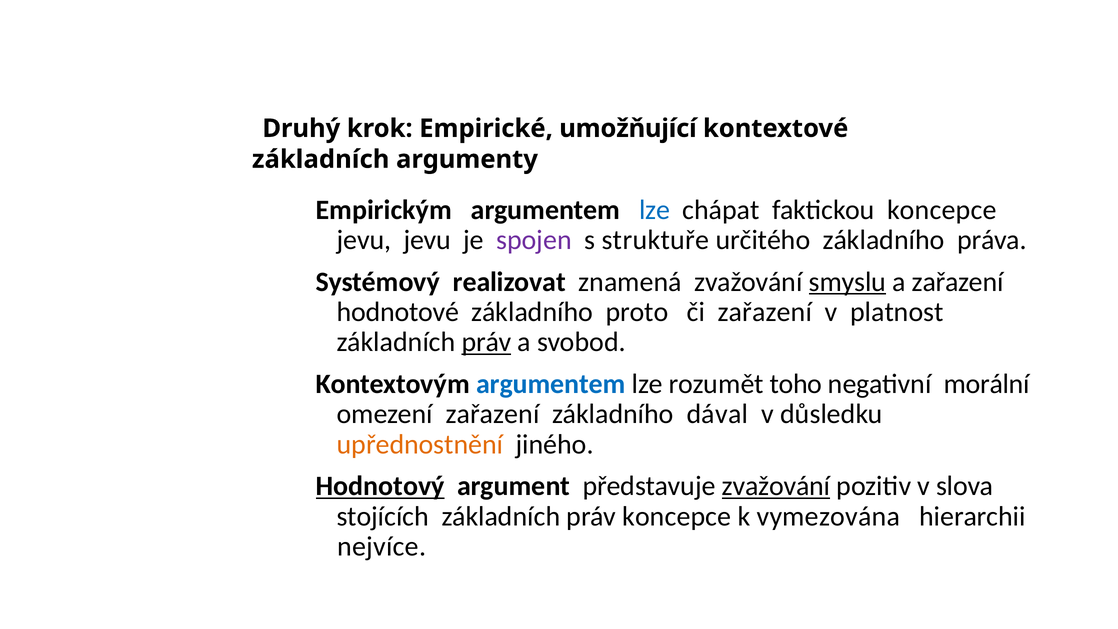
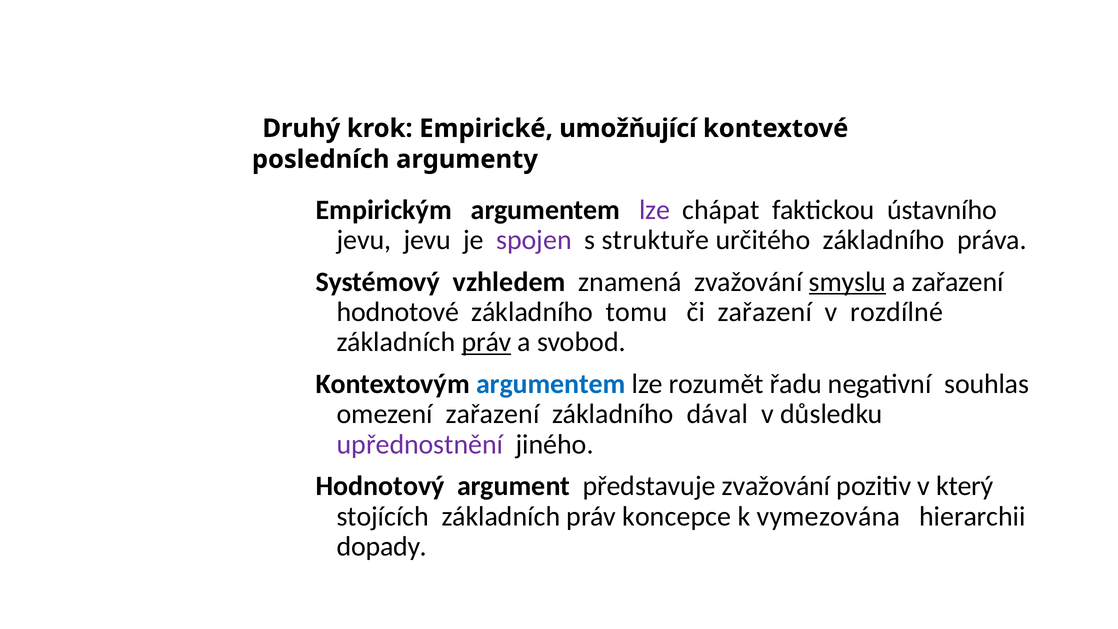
základních: základních -> posledních (321, 159)
lze colour: blue -> purple (655, 210)
faktickou koncepce: koncepce -> ústavního (942, 210)
realizovat: realizovat -> vzhledem (509, 282)
proto: proto -> tomu (637, 312)
platnost: platnost -> rozdílné (897, 312)
toho: toho -> řadu (796, 384)
morální: morální -> souhlas (987, 384)
upřednostnění colour: orange -> purple (420, 444)
Hodnotový underline: present -> none (380, 486)
zvažování underline: present -> none (776, 486)
slova: slova -> který (965, 486)
nejvíce: nejvíce -> dopady (382, 546)
